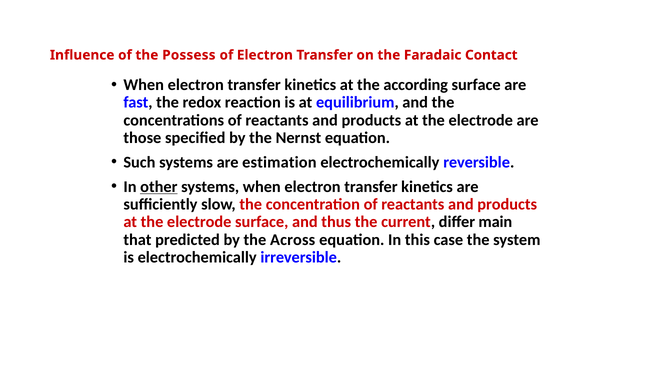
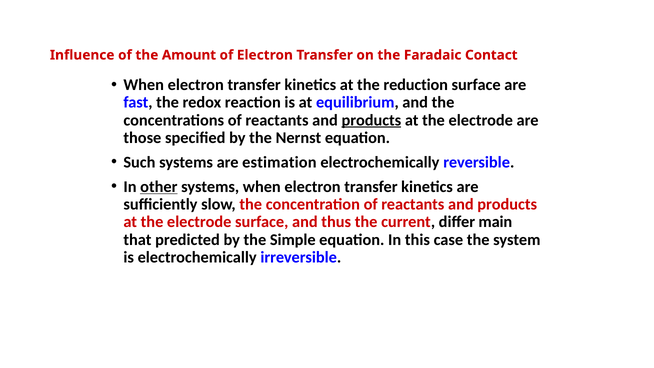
Possess: Possess -> Amount (189, 55)
according: according -> reduction (416, 85)
products underline: none -> present (371, 120)
Across: Across -> Simple (293, 240)
